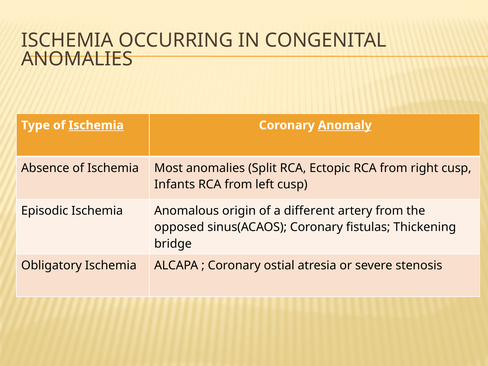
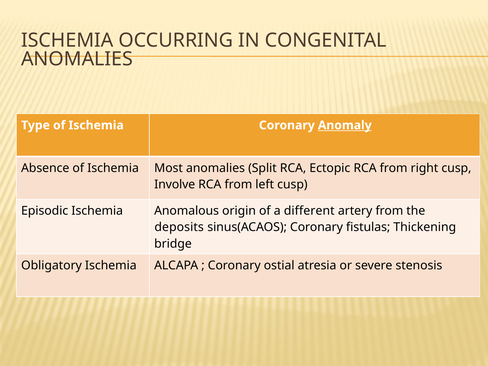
Ischemia underline: present -> none (96, 125)
Infants: Infants -> Involve (175, 185)
opposed: opposed -> deposits (179, 227)
